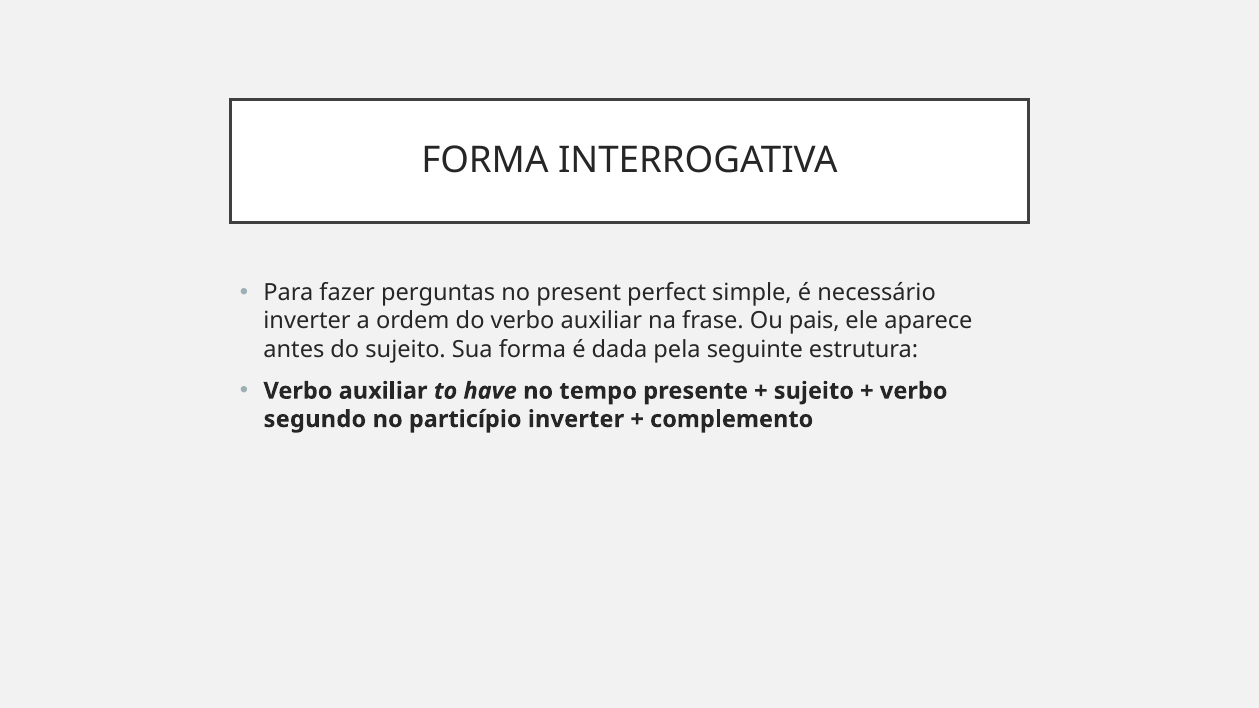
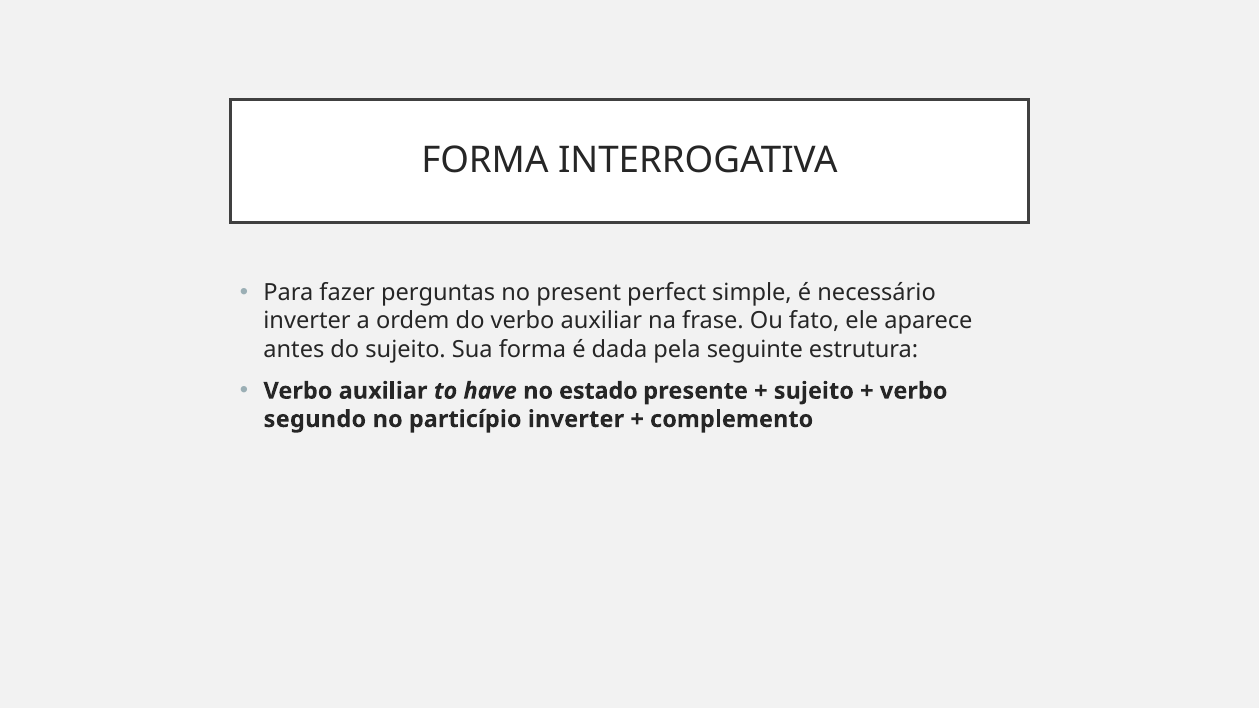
pais: pais -> fato (814, 321)
tempo: tempo -> estado (598, 391)
